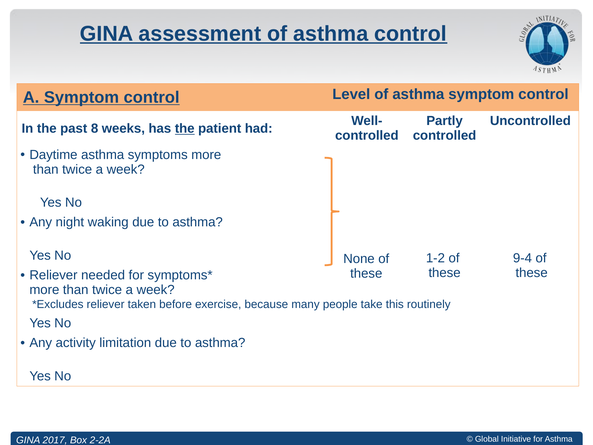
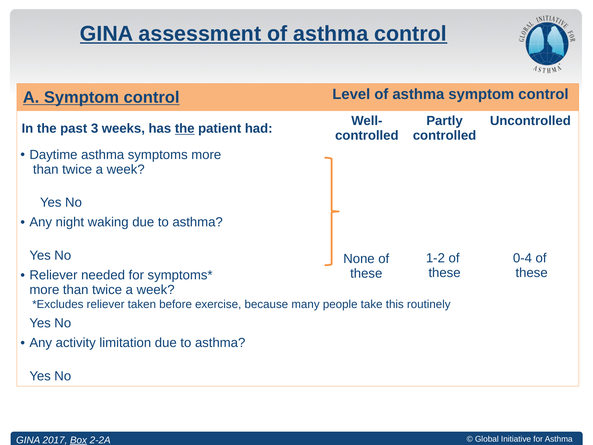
8: 8 -> 3 (95, 129)
9-4: 9-4 -> 0-4 (522, 258)
Box underline: none -> present (79, 440)
